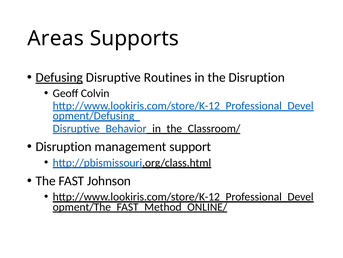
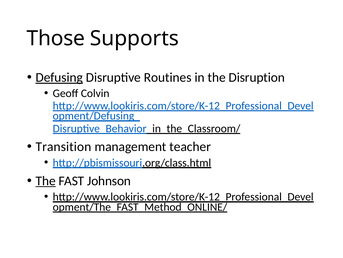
Areas: Areas -> Those (56, 38)
Disruption: Disruption -> Transition (64, 146)
support: support -> teacher (190, 146)
The underline: none -> present (46, 180)
